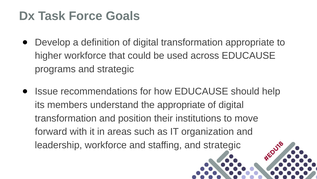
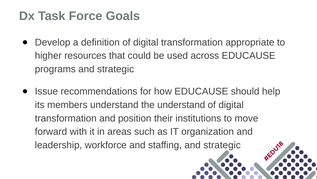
higher workforce: workforce -> resources (85, 56)
the appropriate: appropriate -> understand (181, 105)
